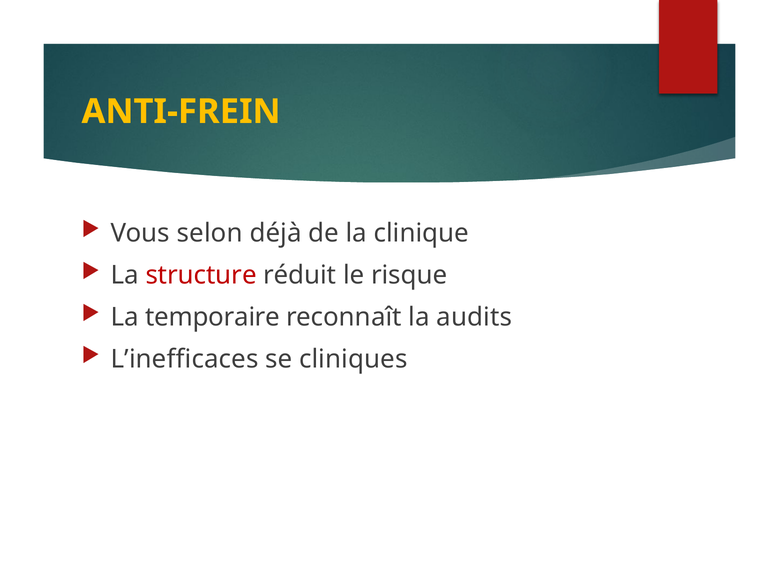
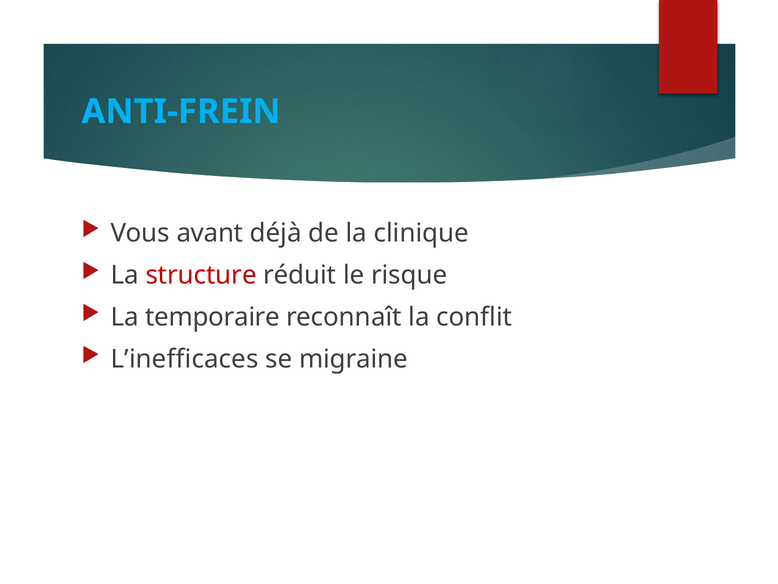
ANTI-FREIN colour: yellow -> light blue (181, 111)
selon: selon -> avant (210, 233)
audits: audits -> conflit (474, 317)
cliniques: cliniques -> migraine (353, 359)
